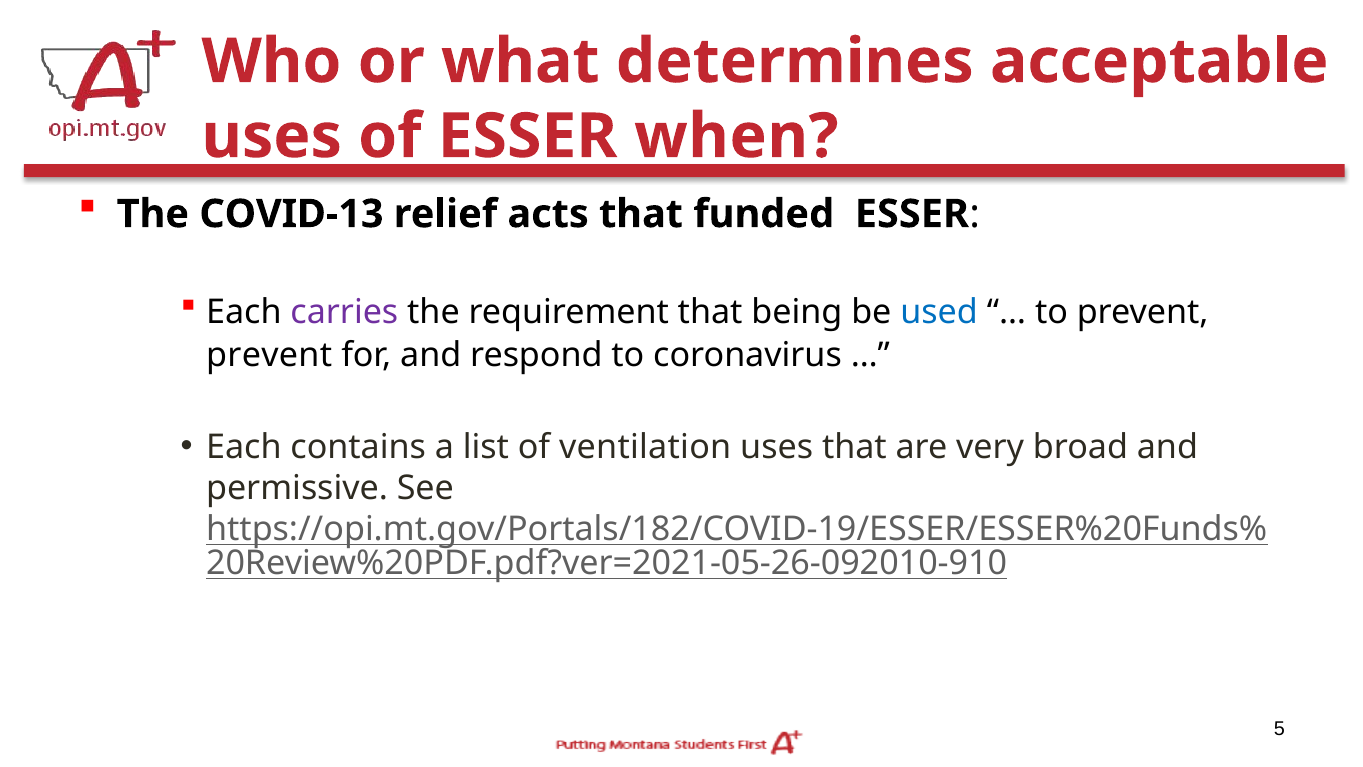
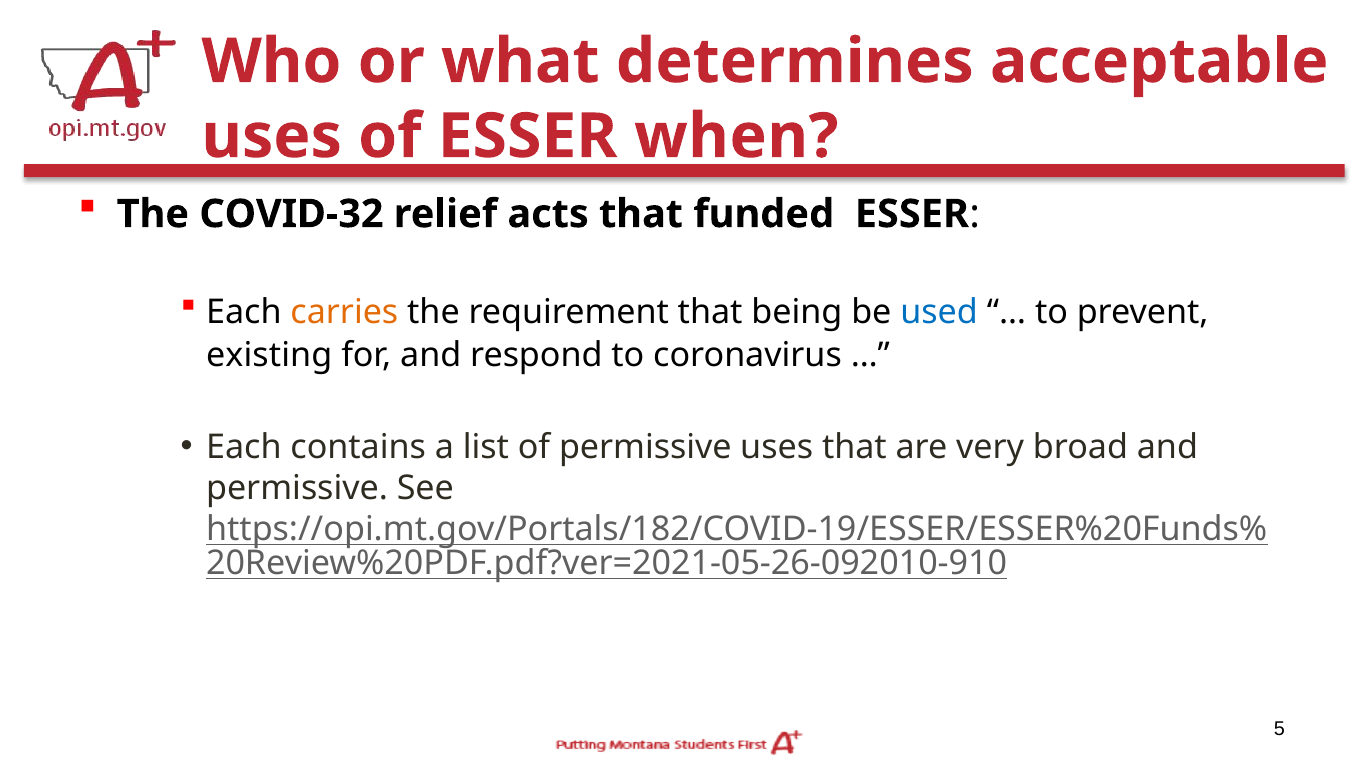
COVID-13: COVID-13 -> COVID-32 (291, 214)
carries colour: purple -> orange (344, 312)
prevent: prevent -> existing (269, 356)
of ventilation: ventilation -> permissive (645, 447)
